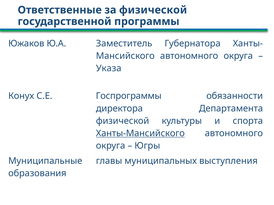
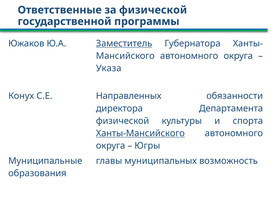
Заместитель underline: none -> present (124, 44)
Госпрограммы: Госпрограммы -> Направленных (129, 96)
выступления: выступления -> возможность (229, 161)
